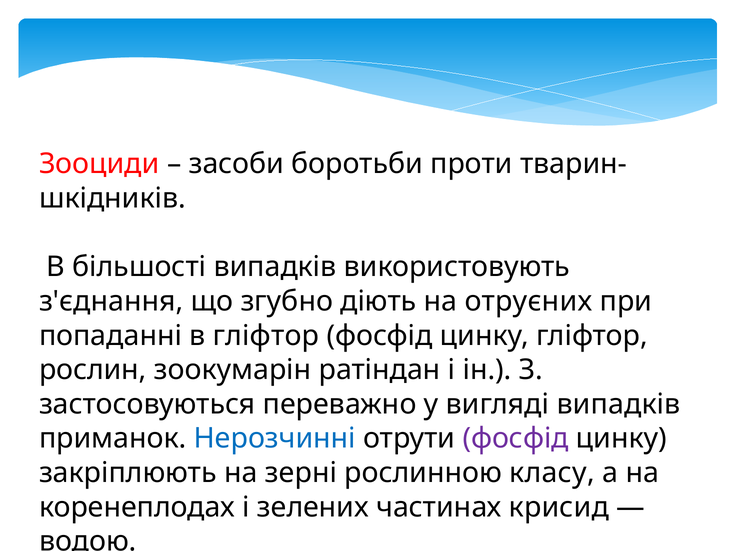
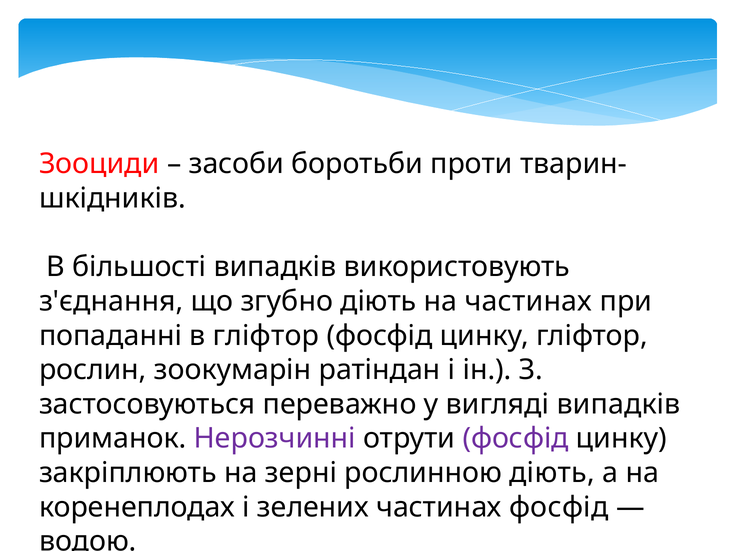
на отруєних: отруєних -> частинах (528, 301)
Нерозчинні colour: blue -> purple (275, 439)
рослинною класу: класу -> діють (552, 473)
частинах крисид: крисид -> фосфід (559, 507)
